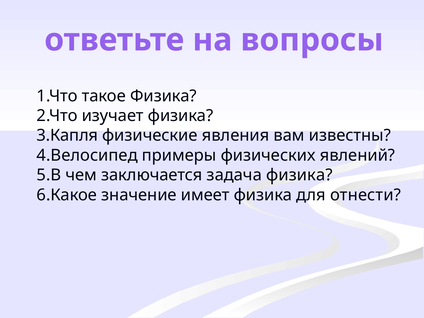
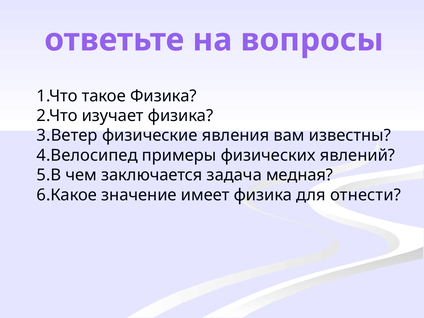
3.Капля: 3.Капля -> 3.Ветер (67, 136)
задача физика: физика -> медная (300, 175)
